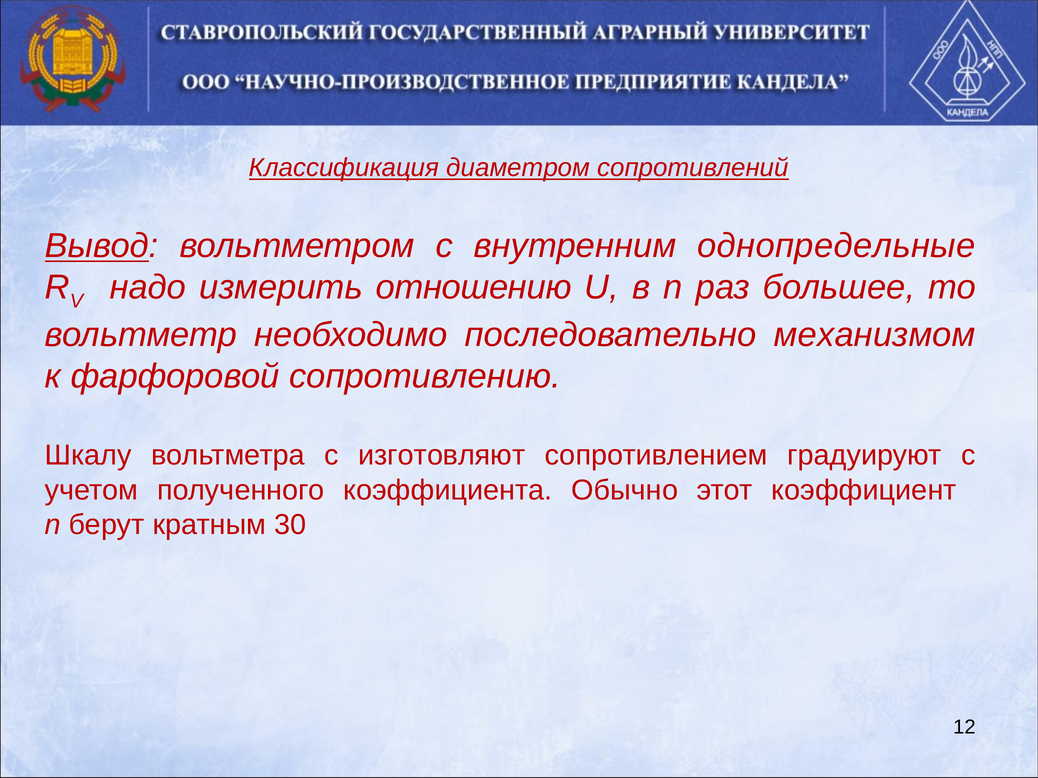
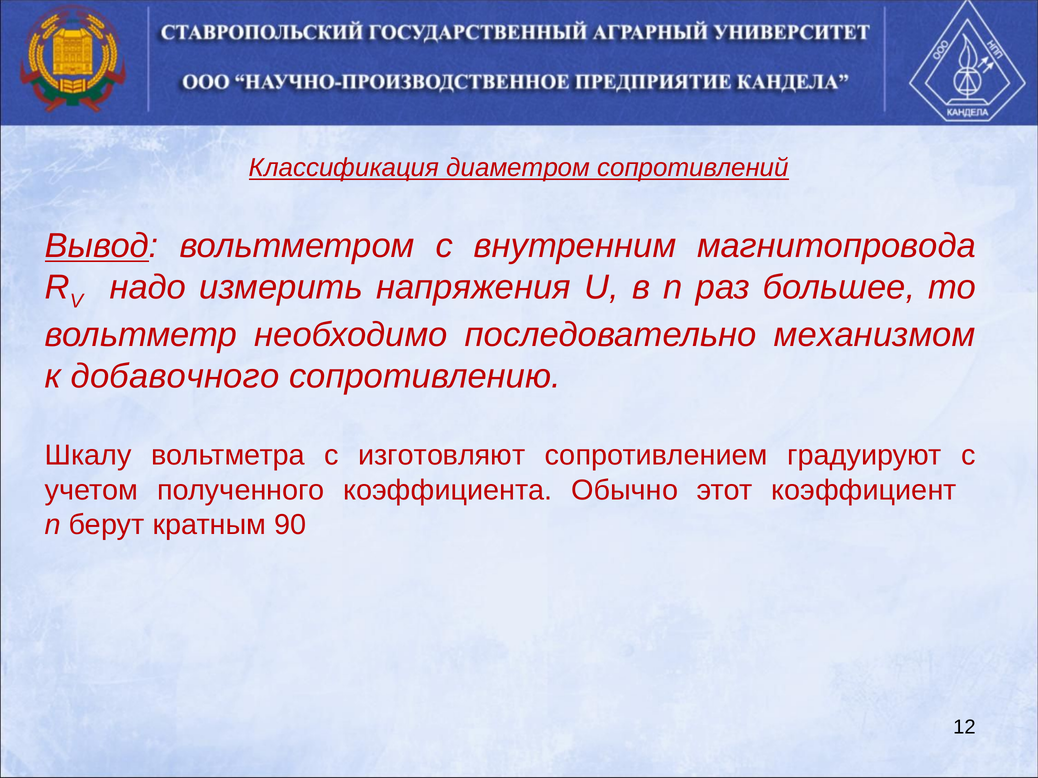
однопредельные: однопредельные -> магнитопровода (836, 246)
отношению: отношению -> напряжения (473, 288)
фарфоровой: фарфоровой -> добавочного (175, 377)
30: 30 -> 90 (290, 525)
